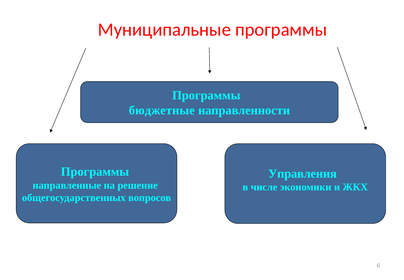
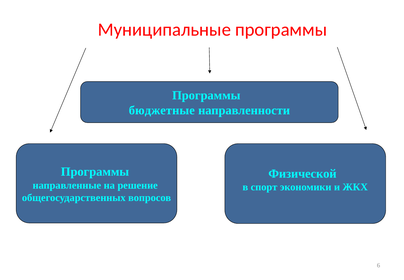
Управления: Управления -> Физической (302, 173)
числе: числе -> спорт (264, 187)
